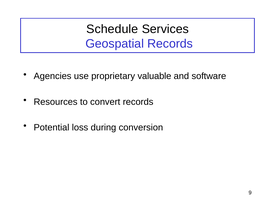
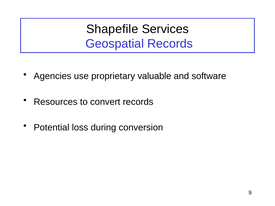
Schedule: Schedule -> Shapefile (112, 29)
